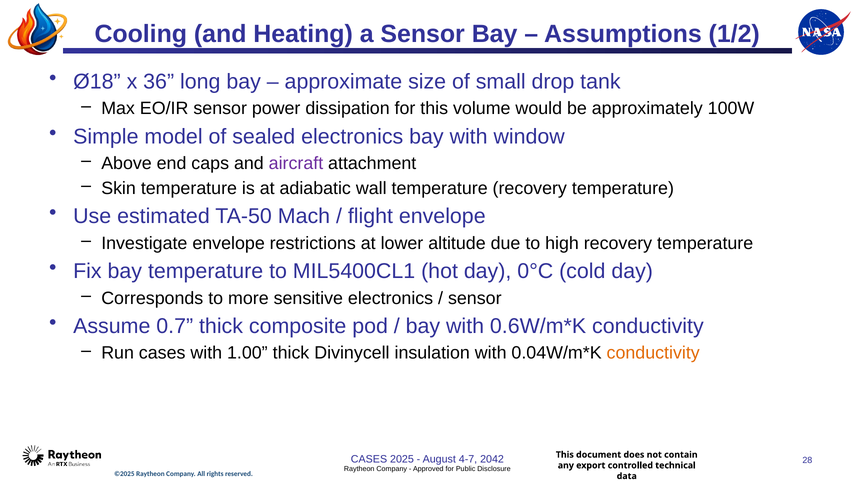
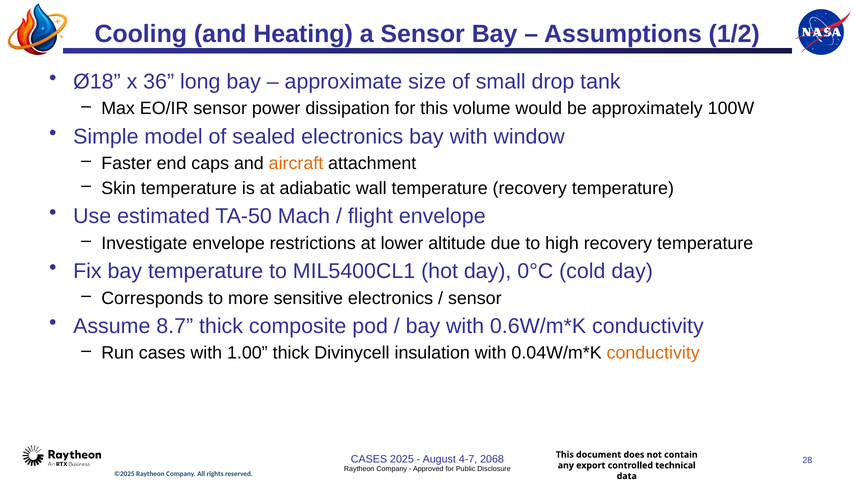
Above: Above -> Faster (126, 163)
aircraft colour: purple -> orange (296, 163)
0.7: 0.7 -> 8.7 (175, 326)
2042: 2042 -> 2068 (492, 459)
